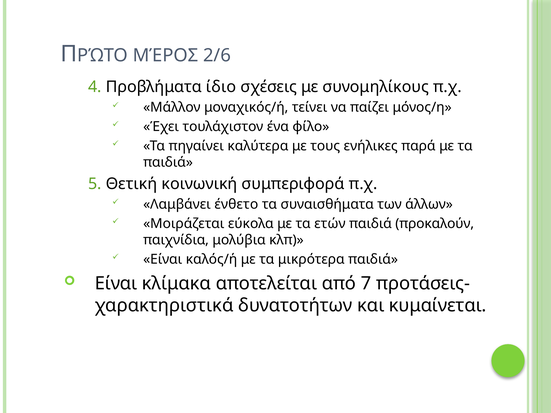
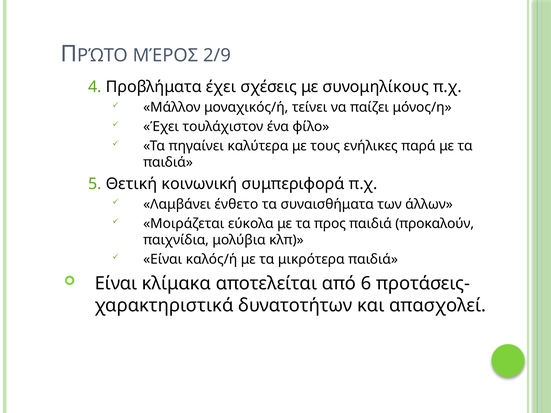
2/6: 2/6 -> 2/9 (217, 55)
Προβλήματα ίδιο: ίδιο -> έχει (221, 87)
ετών: ετών -> προς (330, 224)
7: 7 -> 6 (366, 284)
κυμαίνεται: κυμαίνεται -> απασχολεί (438, 306)
